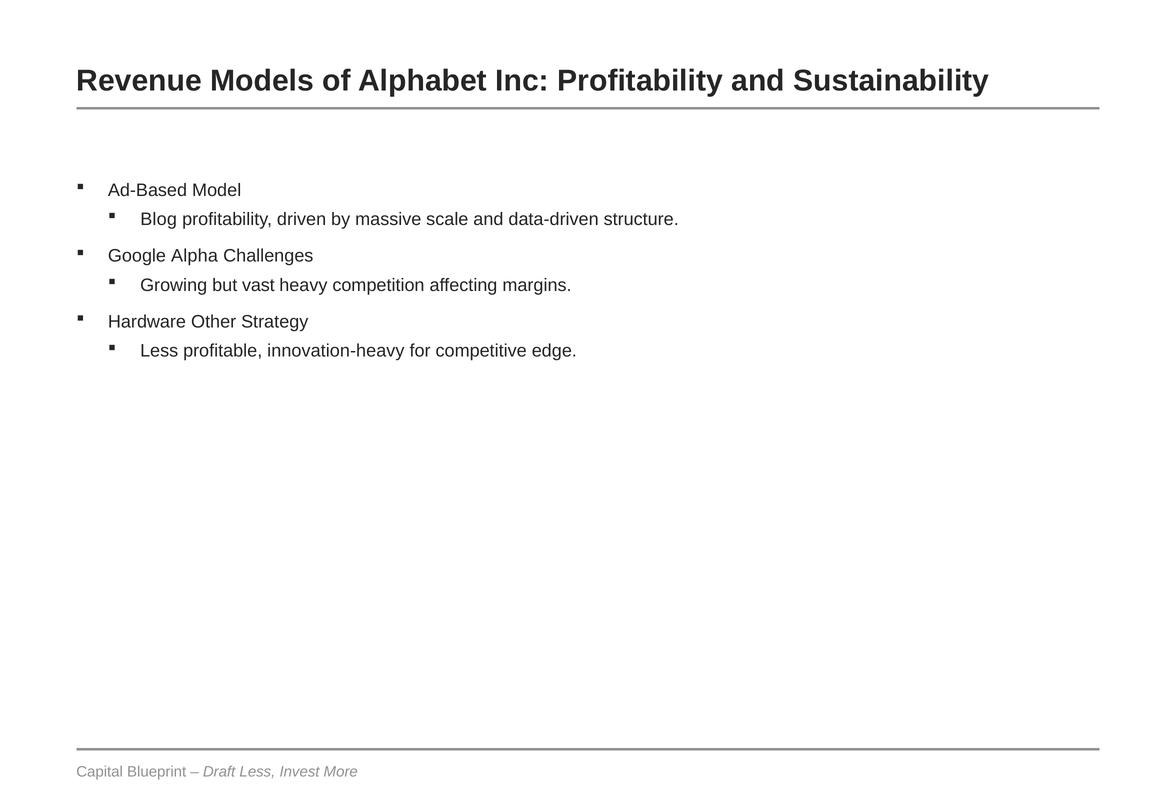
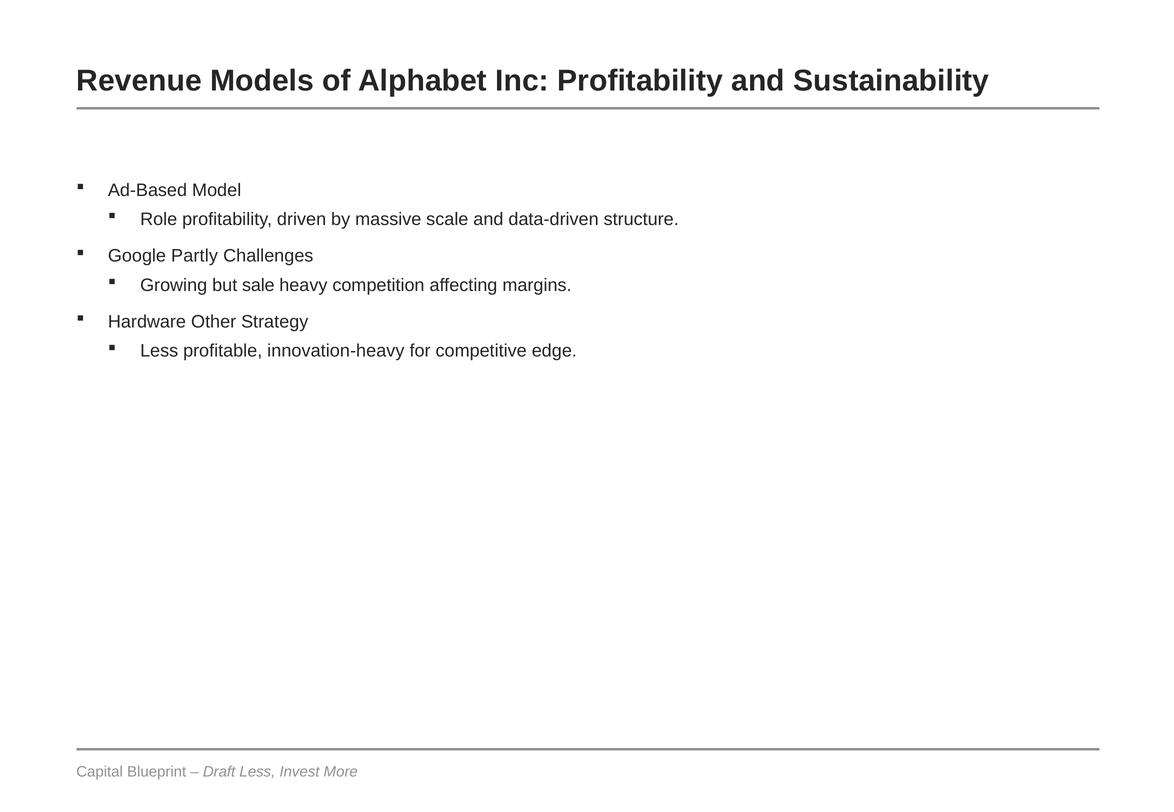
Blog: Blog -> Role (159, 220)
Alpha: Alpha -> Partly (195, 256)
vast: vast -> sale (258, 285)
